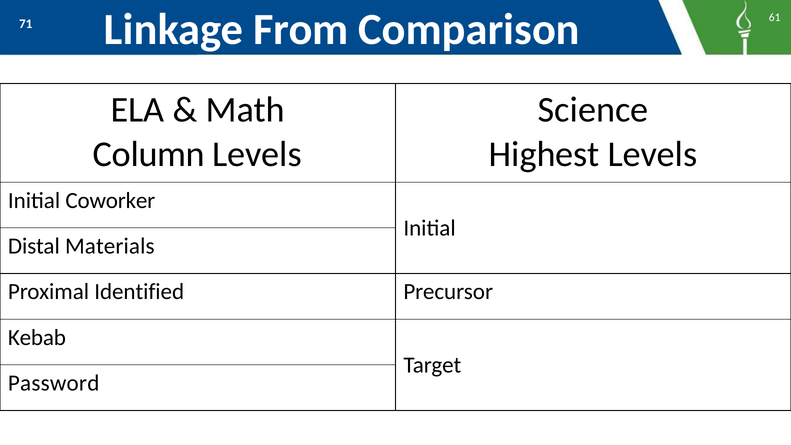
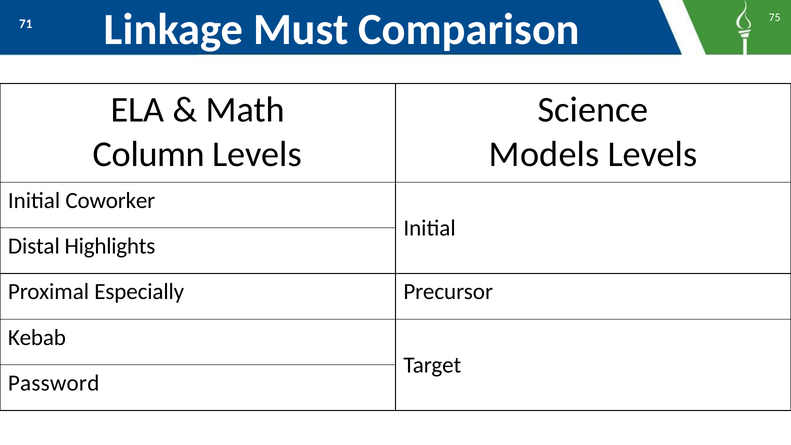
From: From -> Must (301, 30)
61: 61 -> 75 (775, 17)
Highest: Highest -> Models (544, 154)
Materials: Materials -> Highlights (110, 246)
Identified: Identified -> Especially (139, 292)
